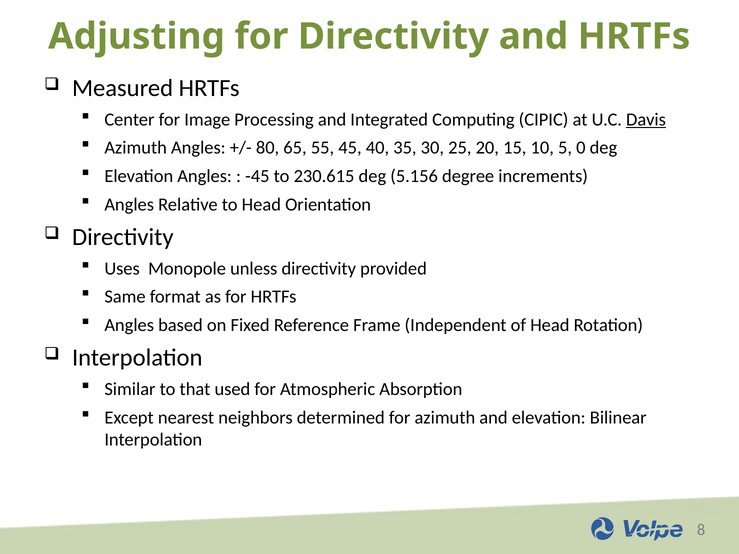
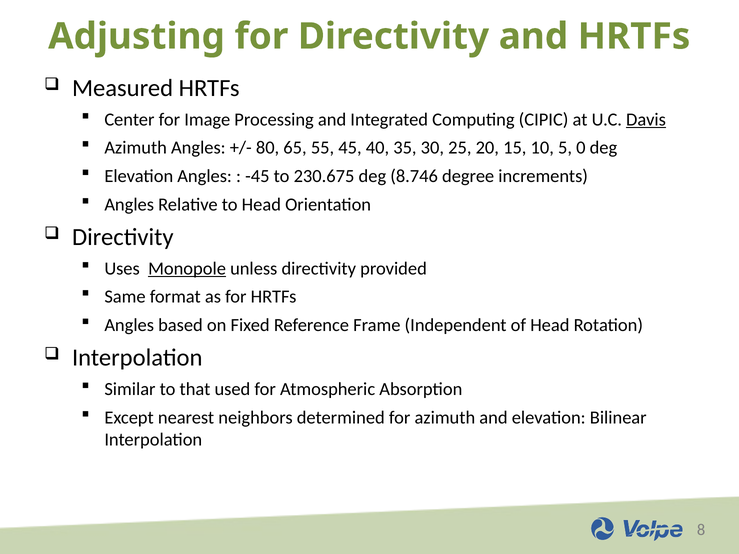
230.615: 230.615 -> 230.675 (324, 176)
5.156: 5.156 -> 8.746 (414, 176)
Monopole underline: none -> present (187, 269)
